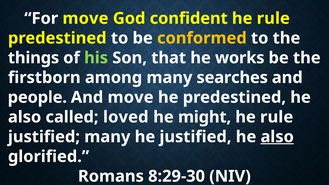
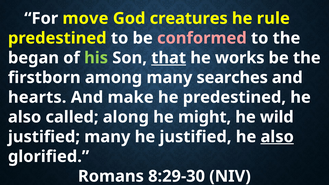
confident: confident -> creatures (189, 18)
conformed colour: yellow -> pink (202, 38)
things: things -> began (33, 58)
that underline: none -> present (169, 58)
people: people -> hearts (37, 97)
And move: move -> make (131, 97)
loved: loved -> along (126, 117)
rule: rule -> wild (277, 117)
